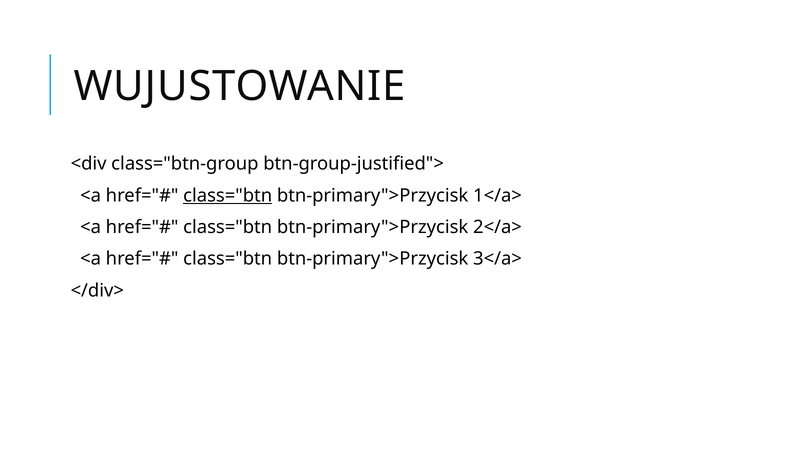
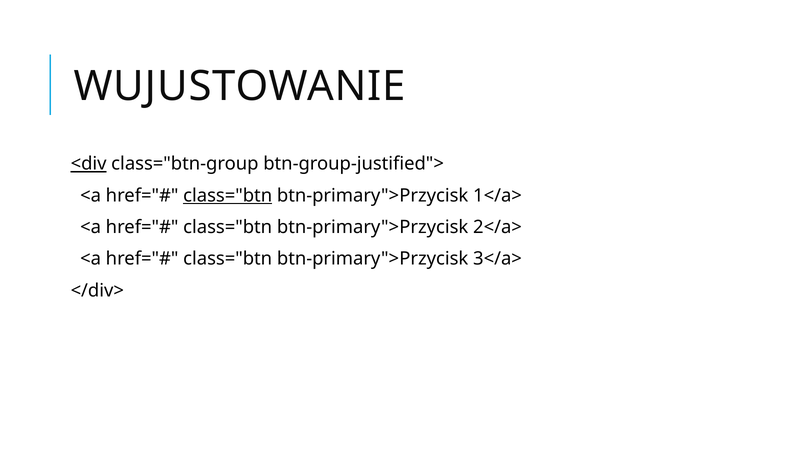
<div underline: none -> present (89, 164)
